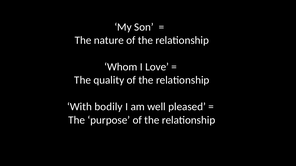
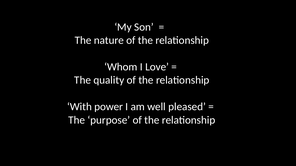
bodily: bodily -> power (109, 107)
